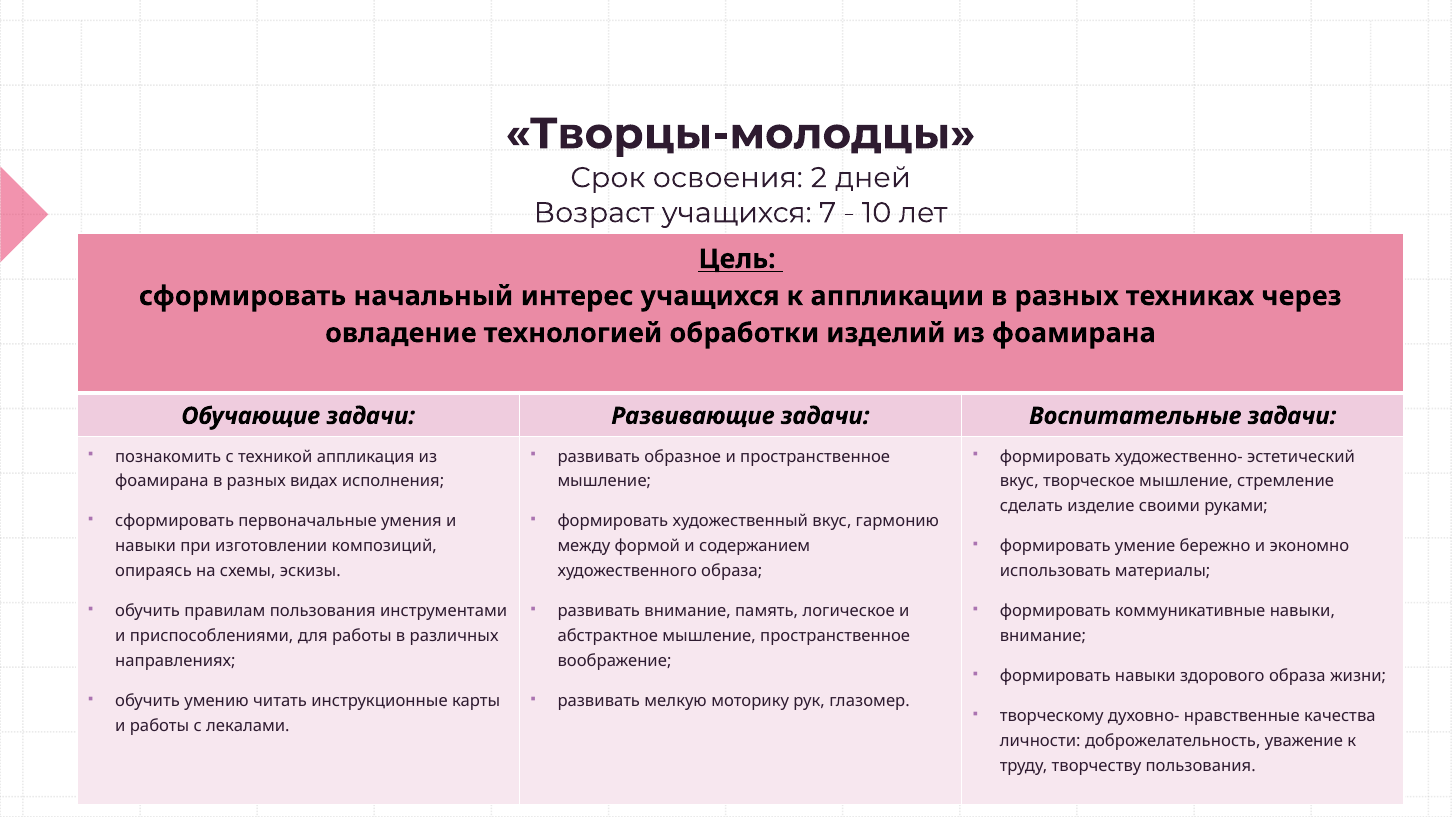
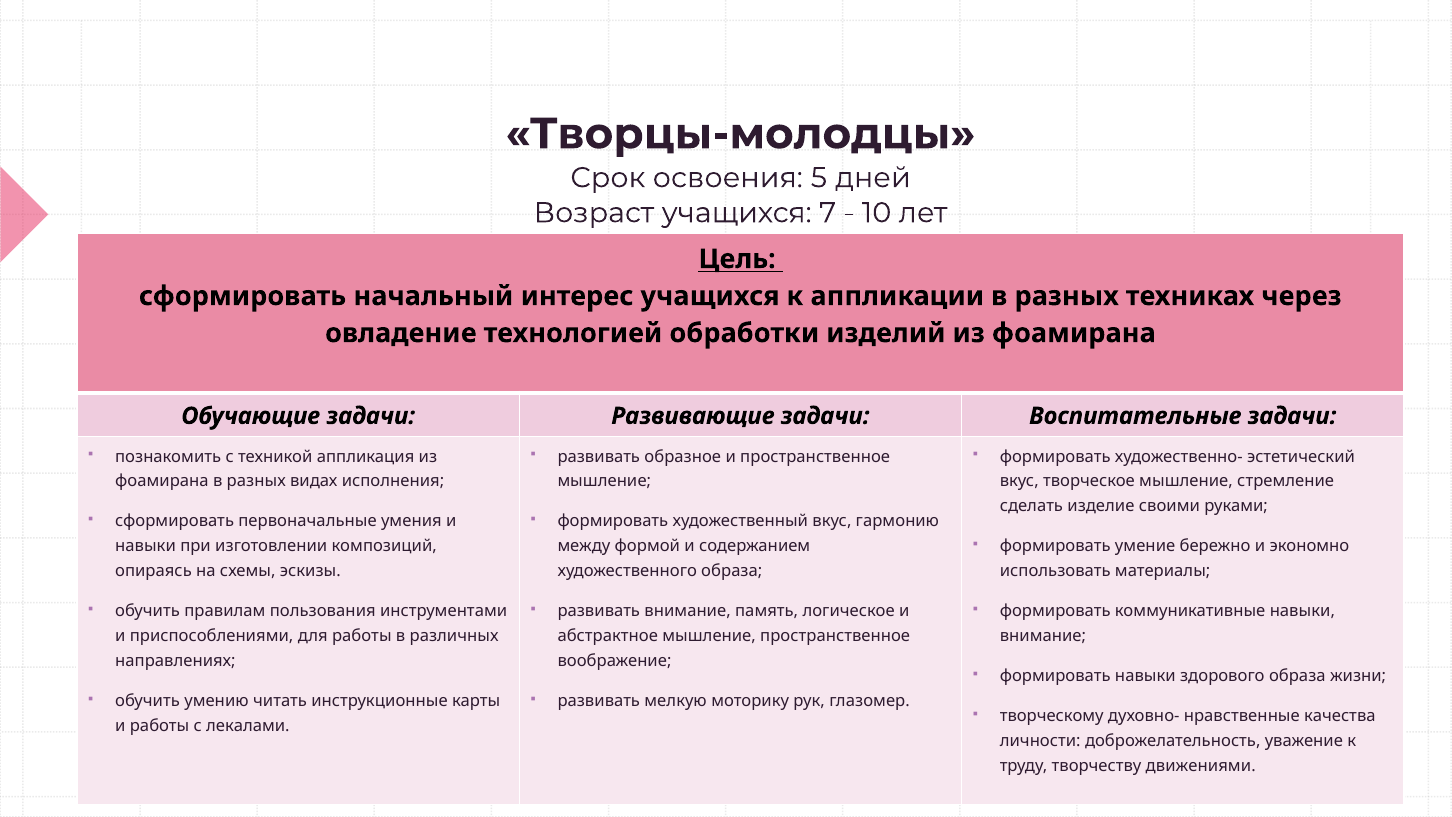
2: 2 -> 5 (819, 178)
творчеству пользования: пользования -> движениями (1201, 766)
